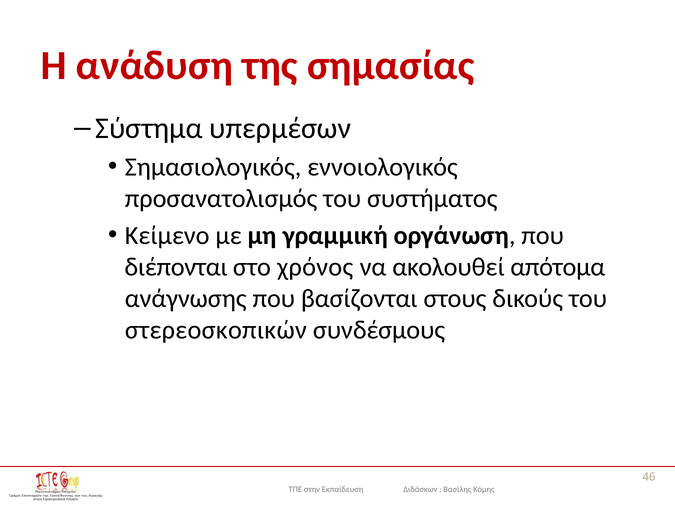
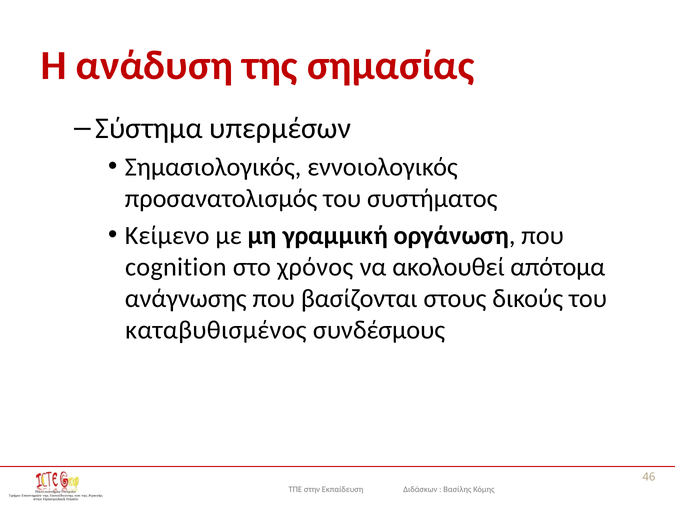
διέπονται: διέπονται -> cognition (176, 267)
στερεοσκοπικών: στερεοσκοπικών -> καταβυθισμένος (216, 330)
